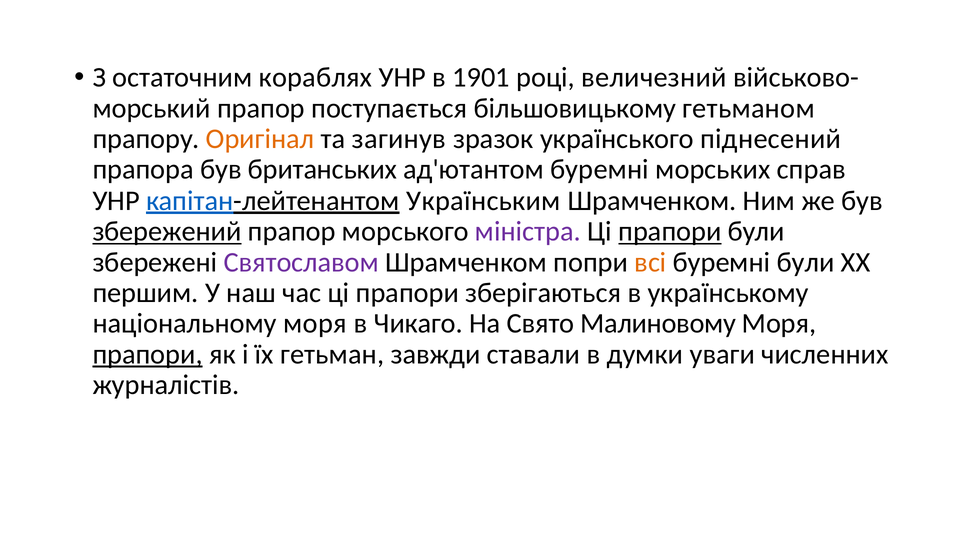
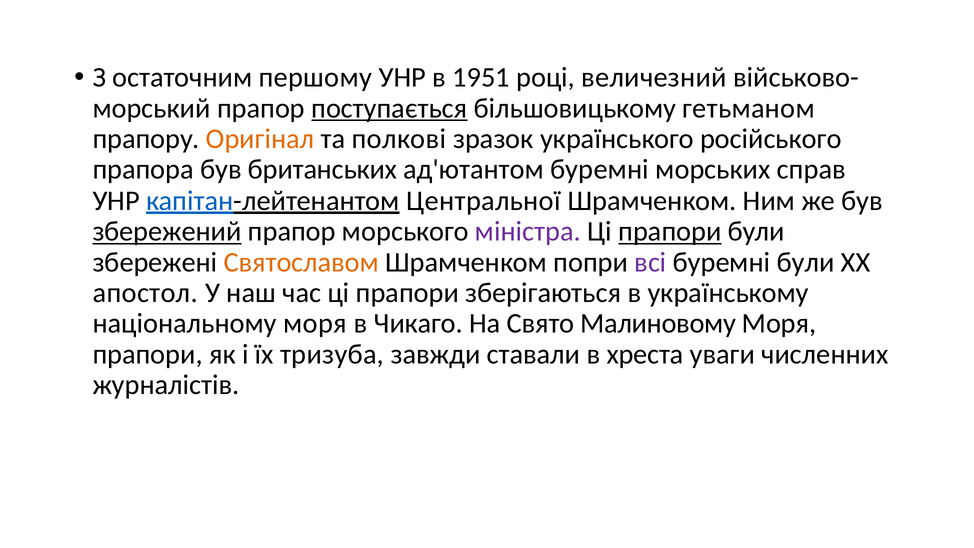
кораблях: кораблях -> першому (315, 77)
1901: 1901 -> 1951 (481, 77)
поступається underline: none -> present (389, 108)
загинув: загинув -> полкові (399, 139)
піднесений: піднесений -> російського (771, 139)
Українським: Українським -> Центральної (484, 201)
Святославом colour: purple -> orange (301, 262)
всі colour: orange -> purple (650, 262)
першим: першим -> апостол (145, 293)
прапори underline: present -> none (148, 354)
гетьман: гетьман -> тризуба (332, 354)
думки: думки -> хреста (645, 354)
